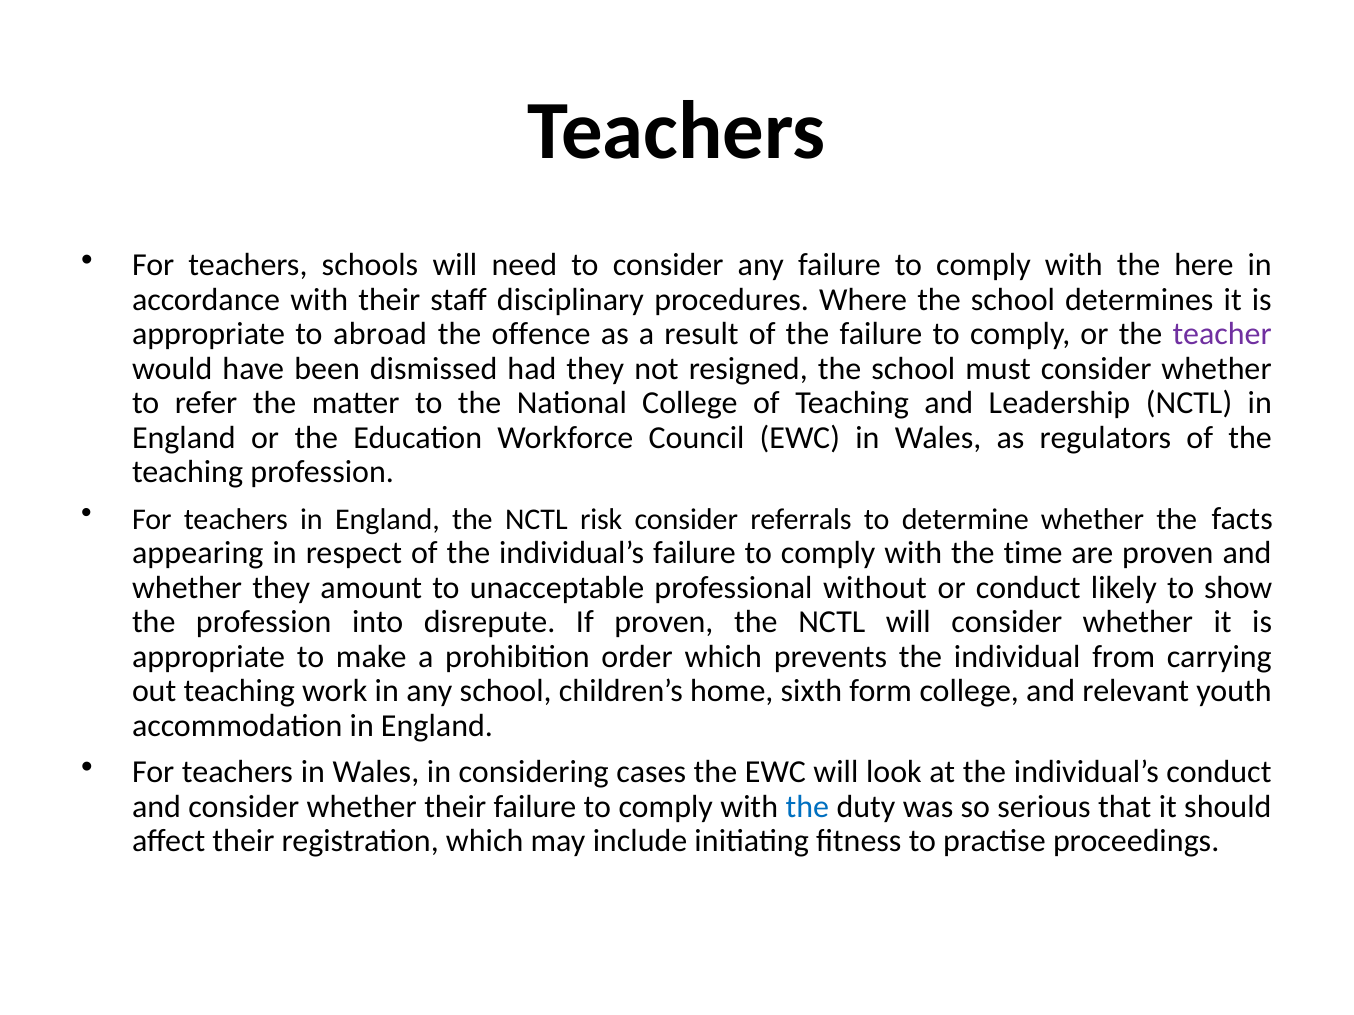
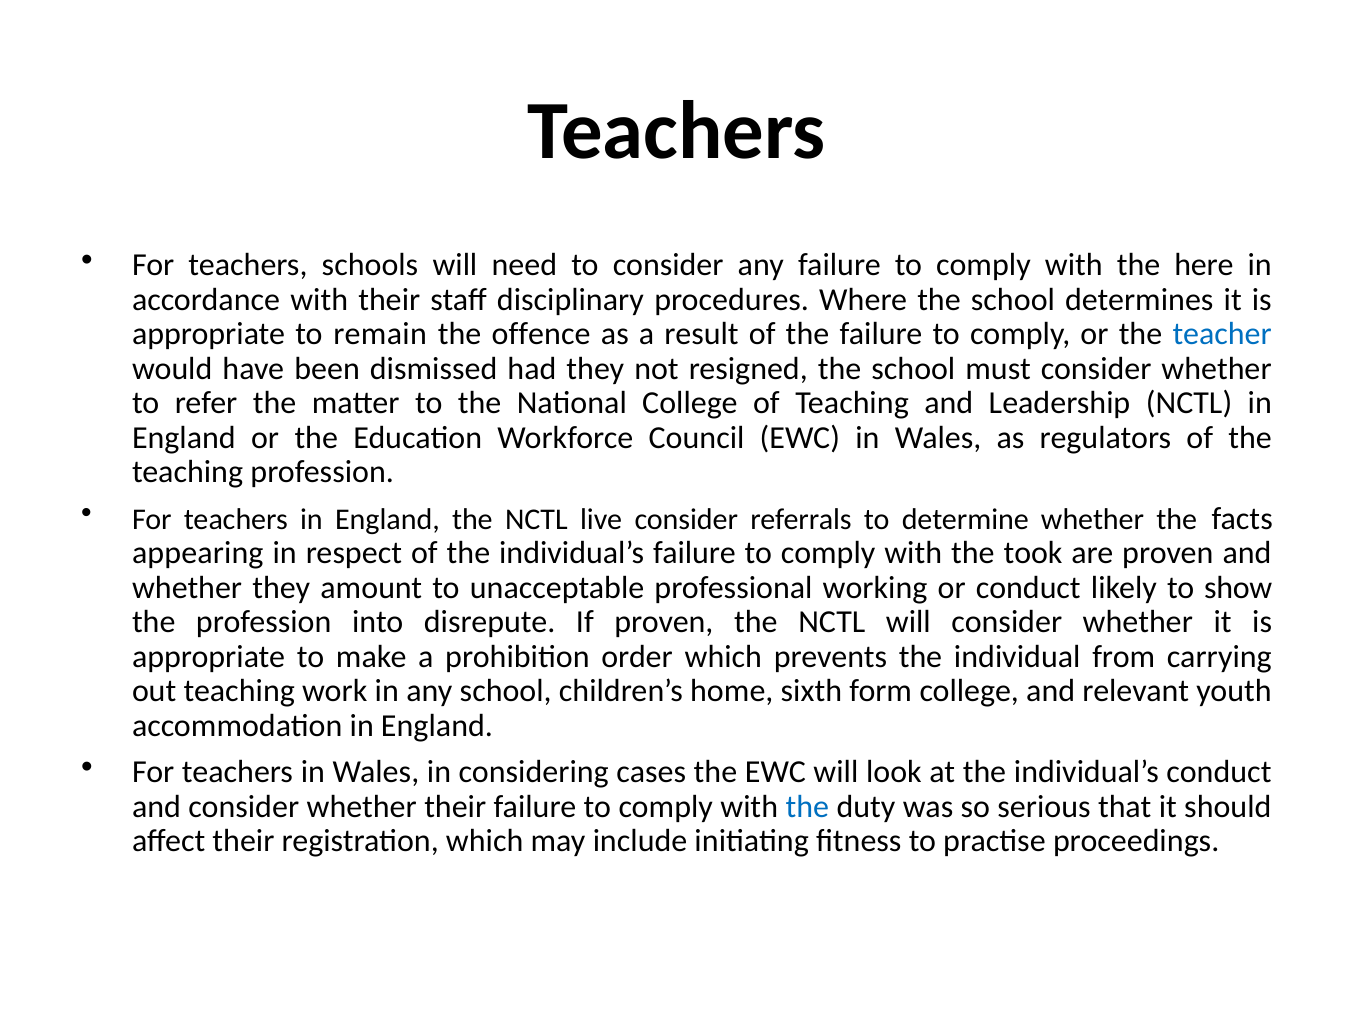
abroad: abroad -> remain (380, 334)
teacher colour: purple -> blue (1222, 334)
risk: risk -> live (601, 519)
time: time -> took (1033, 553)
without: without -> working (875, 588)
